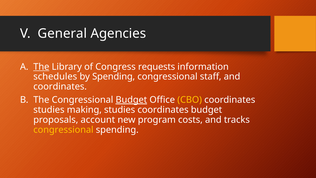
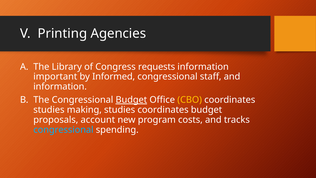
General: General -> Printing (62, 33)
The underline: present -> none (41, 67)
schedules: schedules -> important (55, 77)
by Spending: Spending -> Informed (114, 77)
coordinates: coordinates -> information (60, 87)
congressional colour: yellow -> light blue (63, 130)
